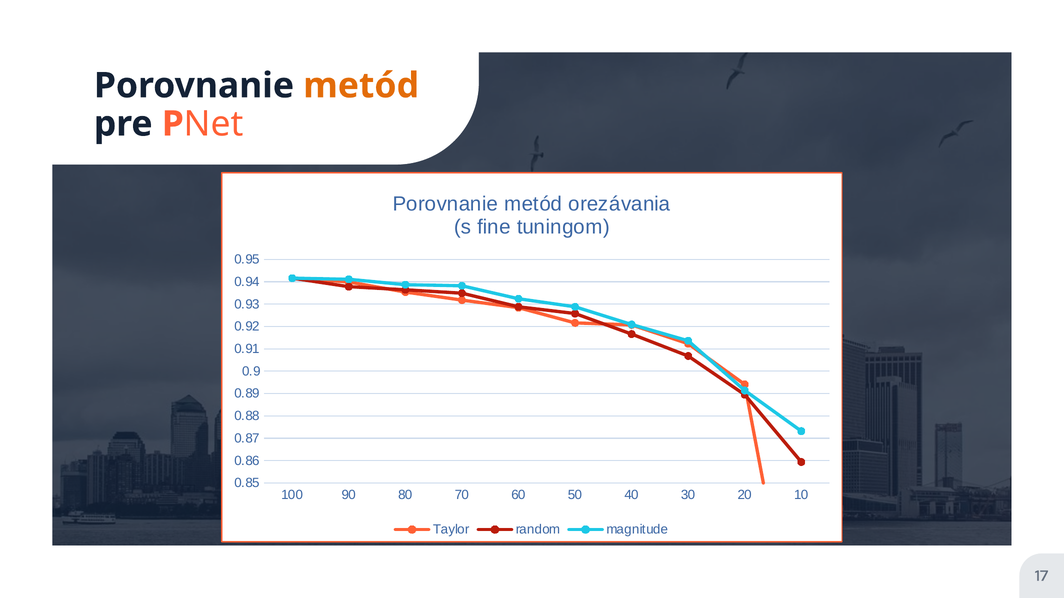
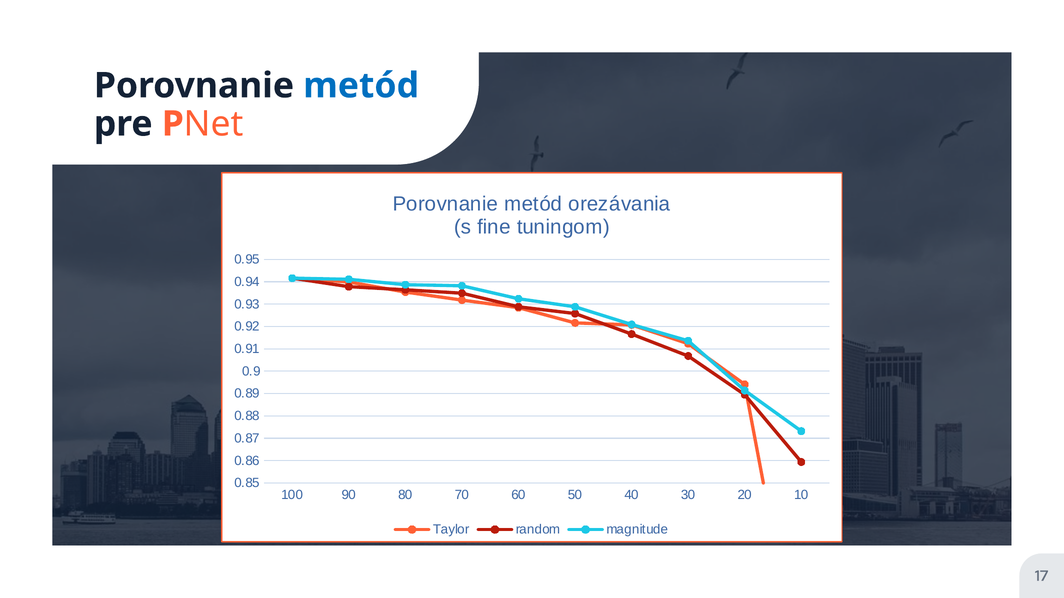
metód colour: orange -> blue (361, 86)
